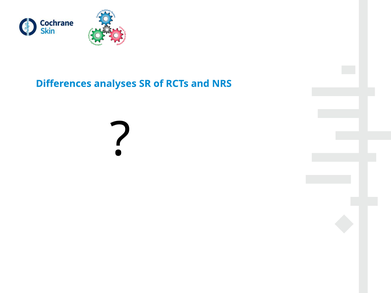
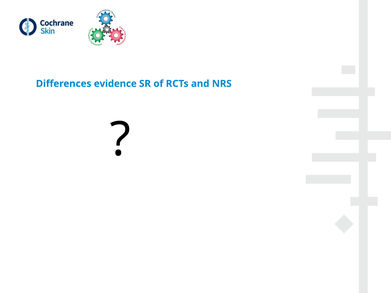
analyses: analyses -> evidence (115, 84)
